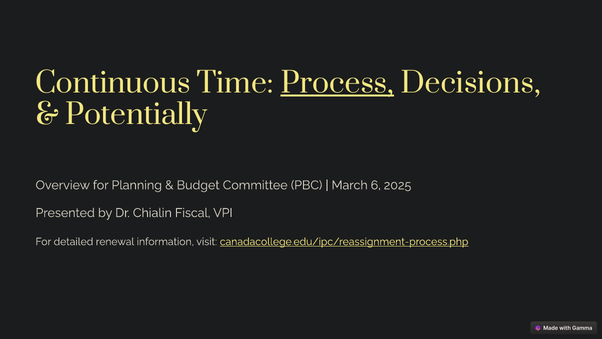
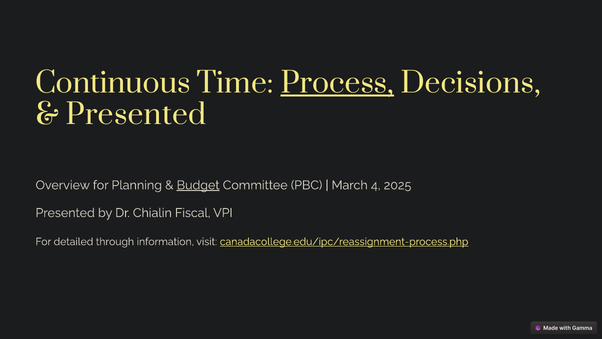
Potentially: Potentially -> Presented (136, 115)
Budget underline: none -> present (198, 185)
6: 6 -> 4 (376, 185)
renewal: renewal -> through (115, 241)
